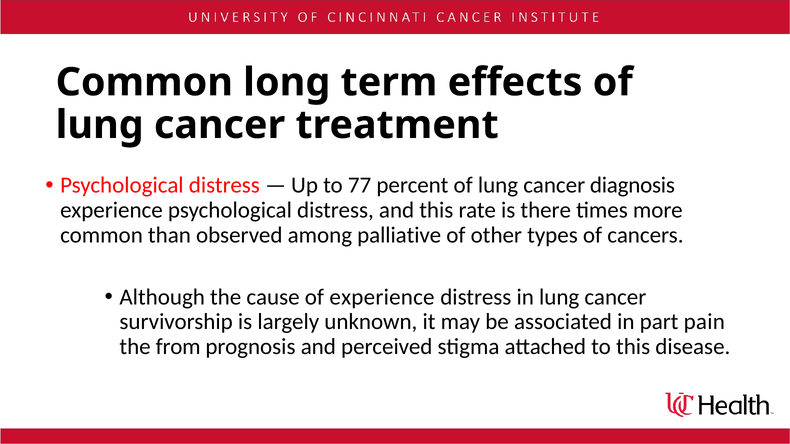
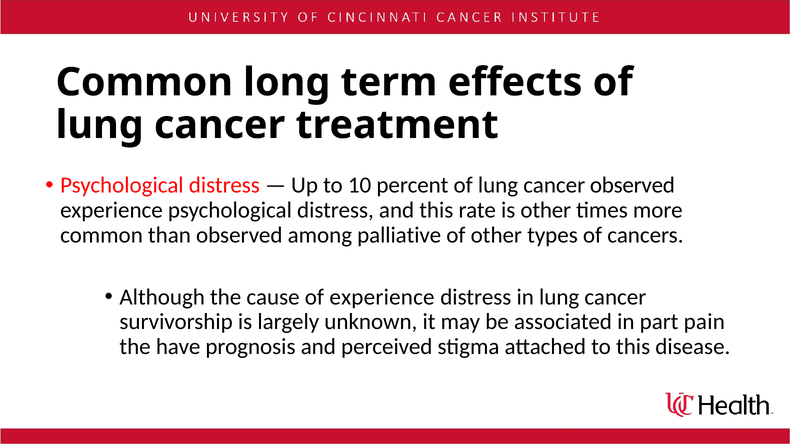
77: 77 -> 10 (360, 185)
cancer diagnosis: diagnosis -> observed (632, 185)
is there: there -> other (546, 210)
from: from -> have (178, 347)
